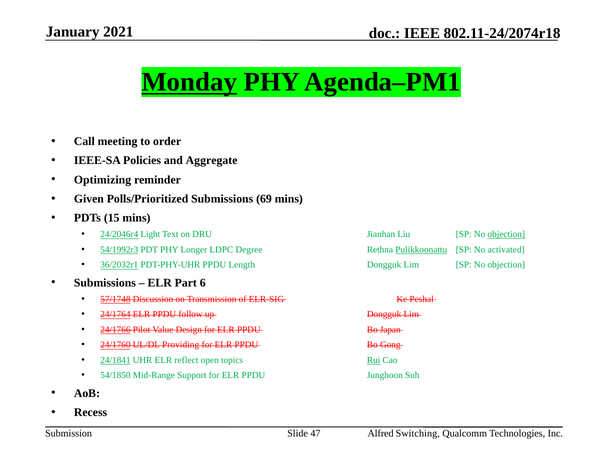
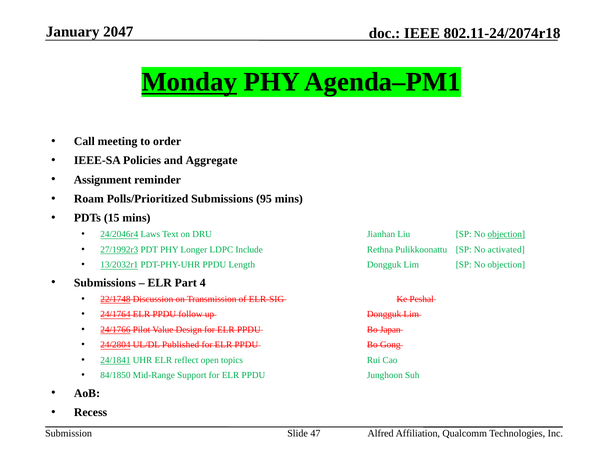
2021: 2021 -> 2047 (118, 32)
Optimizing: Optimizing -> Assignment (103, 180)
Given: Given -> Roam (89, 199)
69: 69 -> 95 (264, 199)
Light: Light -> Laws (150, 235)
54/1992r3: 54/1992r3 -> 27/1992r3 (119, 250)
Degree: Degree -> Include (249, 250)
Pulikkoonattu underline: present -> none (421, 250)
36/2032r1: 36/2032r1 -> 13/2032r1 (119, 265)
6: 6 -> 4 (203, 283)
57/1748: 57/1748 -> 22/1748 (115, 299)
24/1760: 24/1760 -> 24/2804 (115, 345)
Providing: Providing -> Published (181, 345)
Rui underline: present -> none (374, 360)
54/1850: 54/1850 -> 84/1850 (115, 376)
Switching: Switching -> Affiliation (418, 434)
